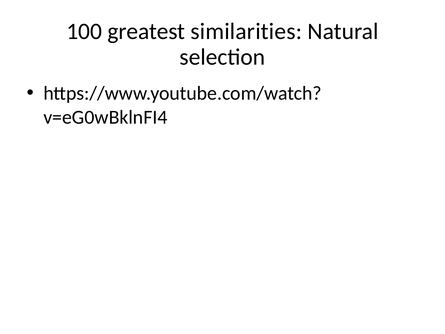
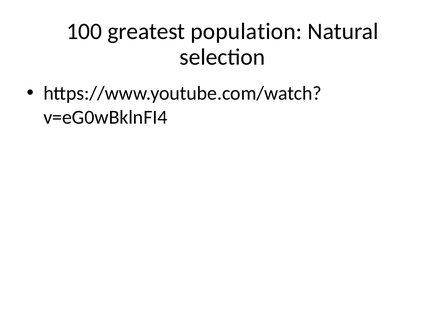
similarities: similarities -> population (246, 32)
